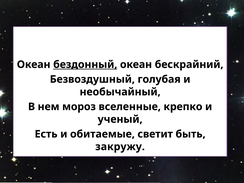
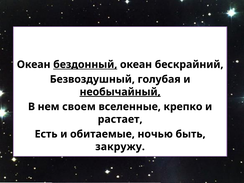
необычайный underline: none -> present (120, 92)
мороз: мороз -> своем (79, 107)
ученый: ученый -> растает (120, 119)
светит: светит -> ночью (155, 134)
